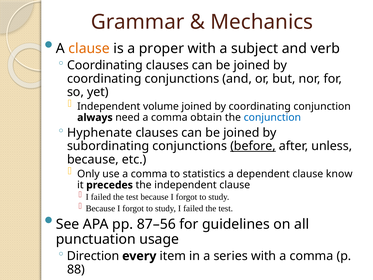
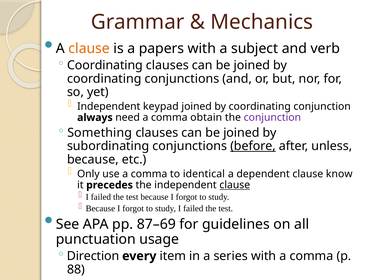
proper: proper -> papers (161, 49)
volume: volume -> keypad (161, 106)
conjunction colour: blue -> purple (272, 117)
Hyphenate: Hyphenate -> Something (100, 133)
statistics: statistics -> identical (204, 174)
clause underline: none -> present (235, 185)
87–56: 87–56 -> 87–69 (156, 224)
